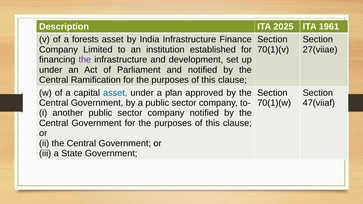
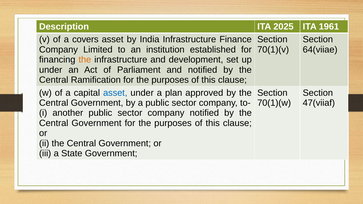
forests: forests -> covers (85, 40)
27(viiae: 27(viiae -> 64(viiae (320, 50)
the colour: purple -> orange (85, 60)
